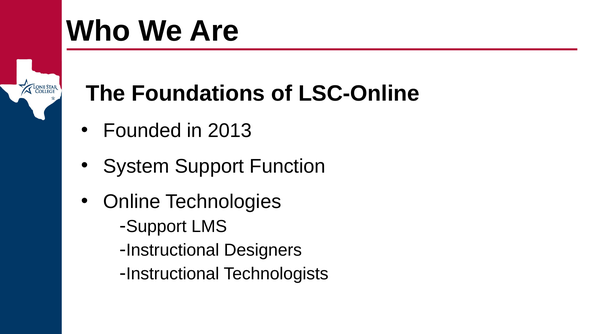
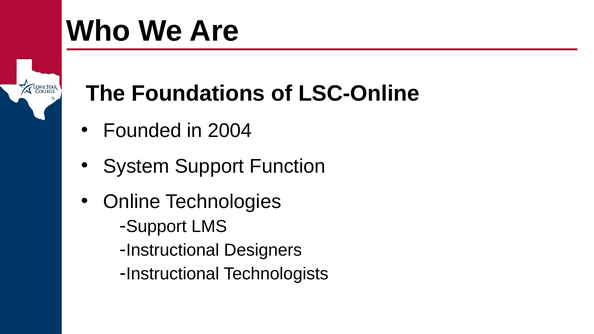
2013: 2013 -> 2004 (230, 131)
